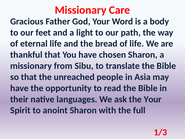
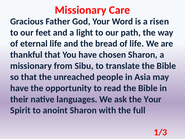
body: body -> risen (159, 21)
